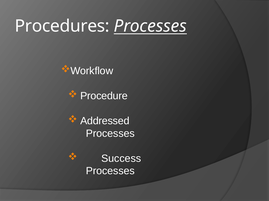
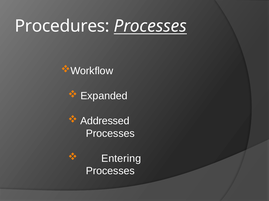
Procedure: Procedure -> Expanded (104, 96)
Success: Success -> Entering (121, 159)
